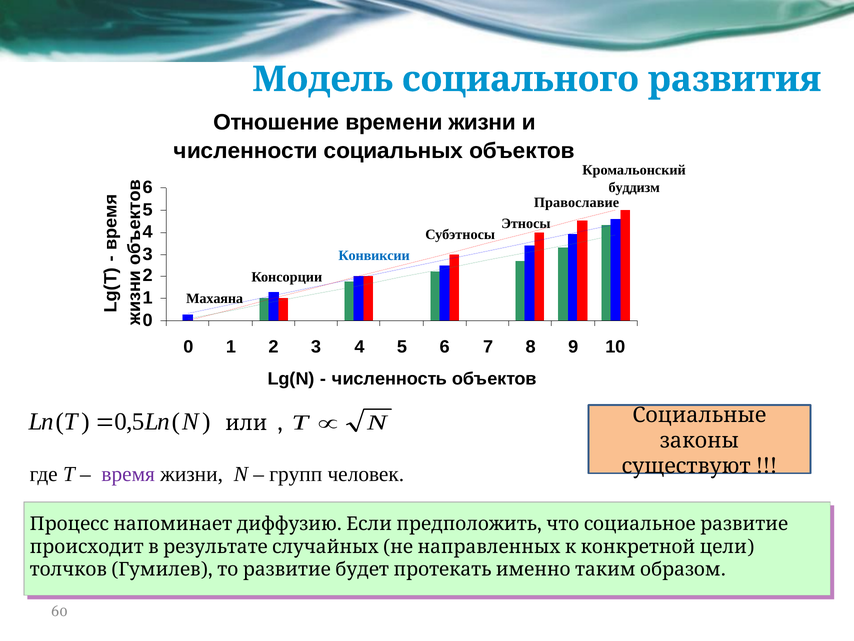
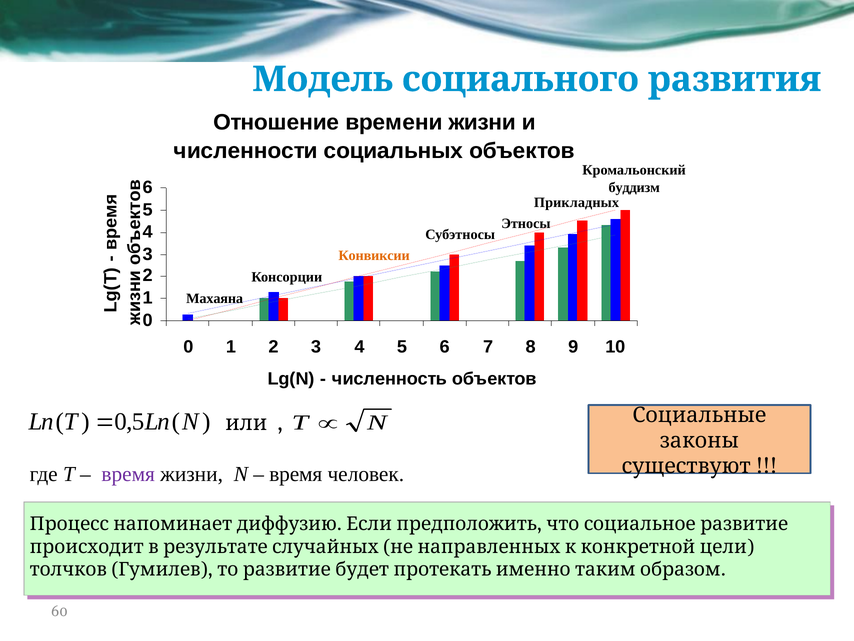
Православие: Православие -> Прикладных (577, 202)
Конвиксии colour: blue -> orange (374, 256)
групп: групп -> время (296, 474)
